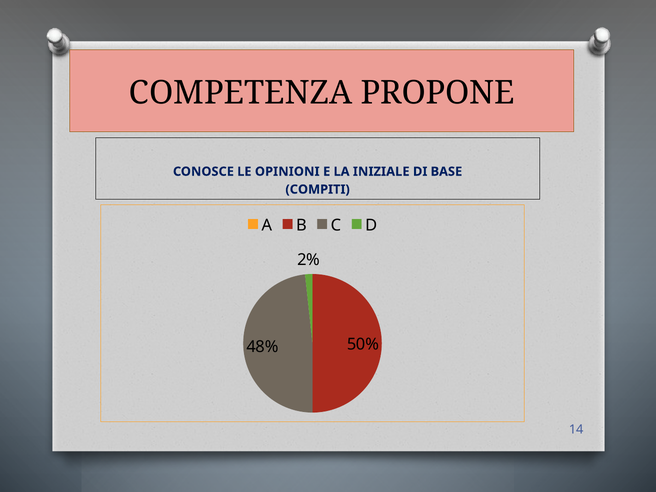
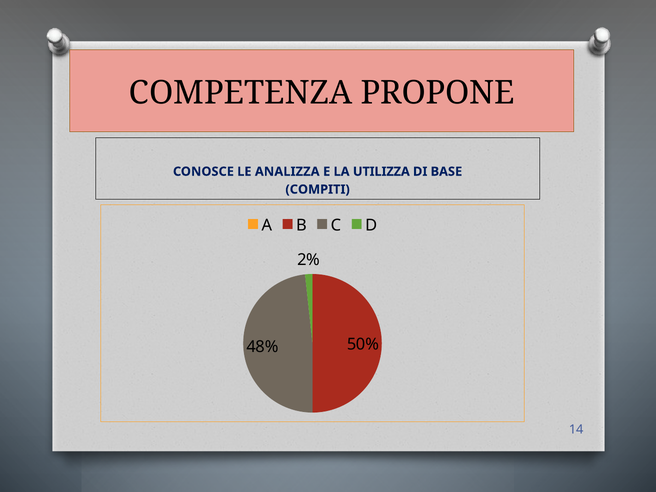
OPINIONI: OPINIONI -> ANALIZZA (287, 172)
INIZIALE: INIZIALE -> UTILIZZA (381, 172)
